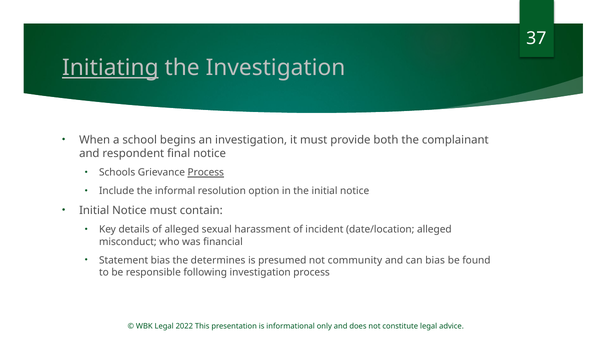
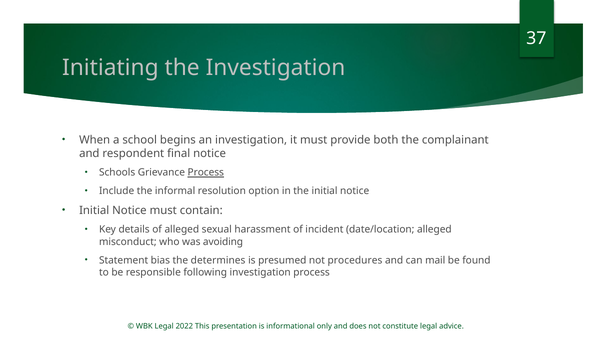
Initiating underline: present -> none (110, 68)
financial: financial -> avoiding (223, 241)
community: community -> procedures (355, 260)
can bias: bias -> mail (435, 260)
